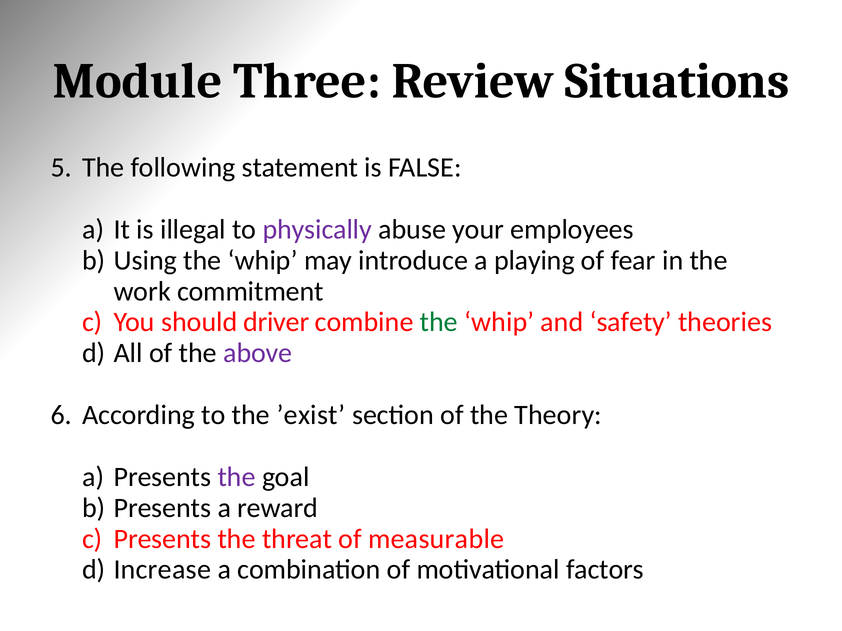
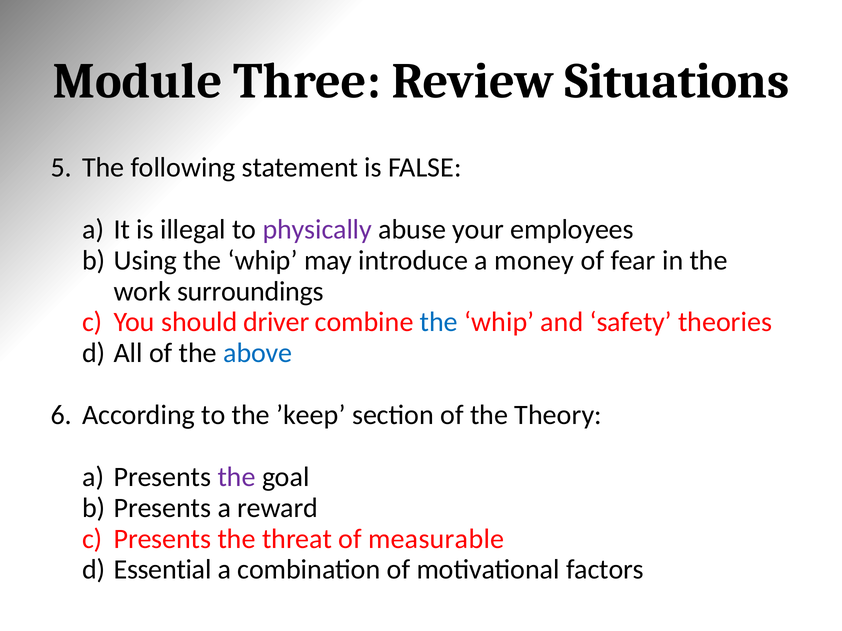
playing: playing -> money (534, 261)
commitment: commitment -> surroundings (250, 292)
the colour: green -> blue (439, 322)
above colour: purple -> blue (258, 353)
’exist: ’exist -> ’keep (311, 415)
Increase: Increase -> Essential (163, 570)
